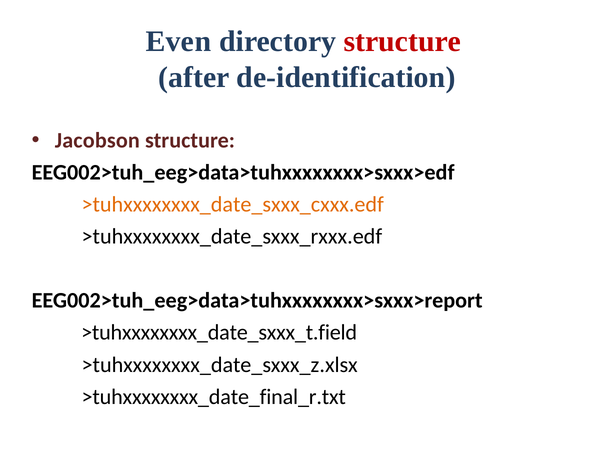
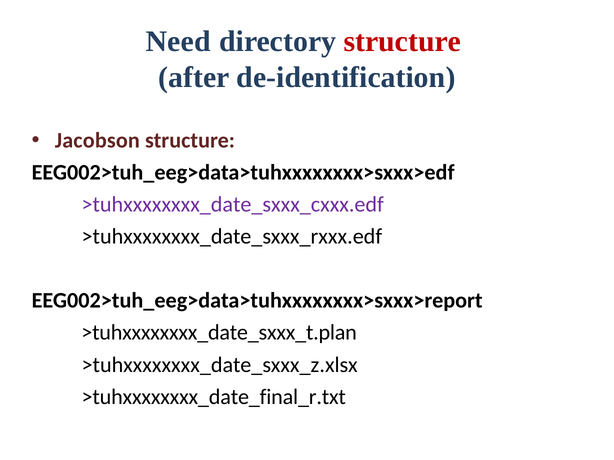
Even: Even -> Need (178, 41)
>tuhxxxxxxxx_date_sxxx_cxxx.edf colour: orange -> purple (233, 205)
>tuhxxxxxxxx_date_sxxx_t.field: >tuhxxxxxxxx_date_sxxx_t.field -> >tuhxxxxxxxx_date_sxxx_t.plan (219, 333)
